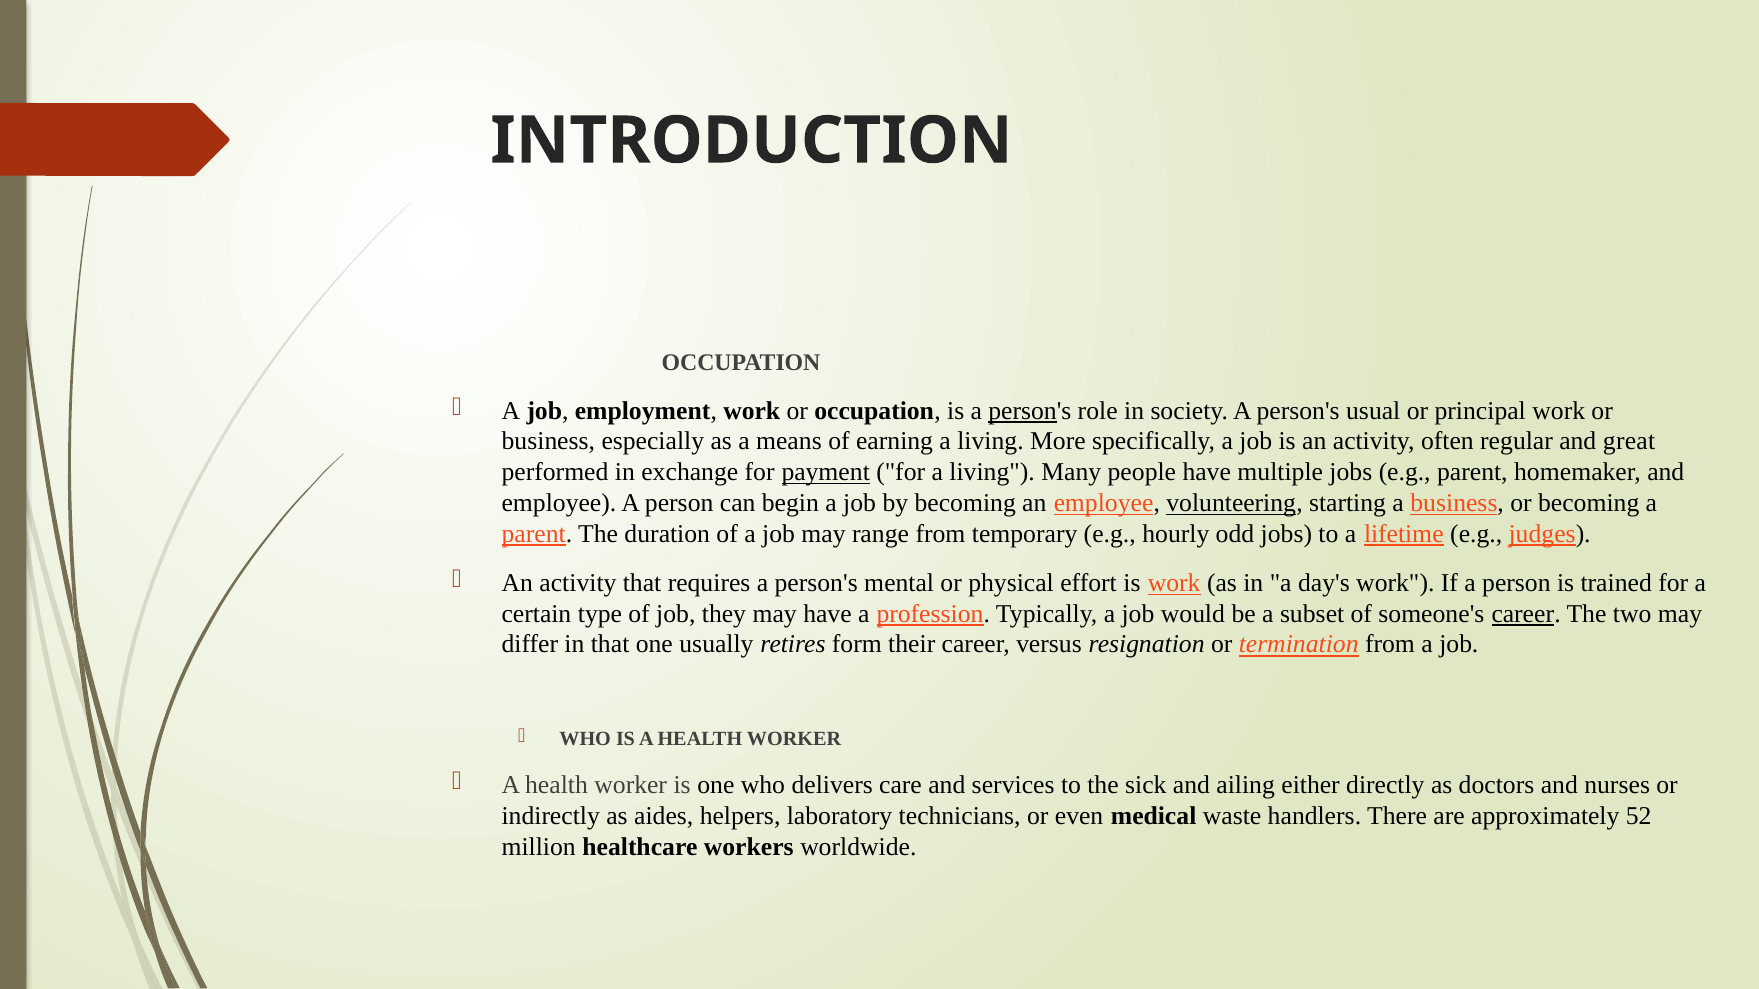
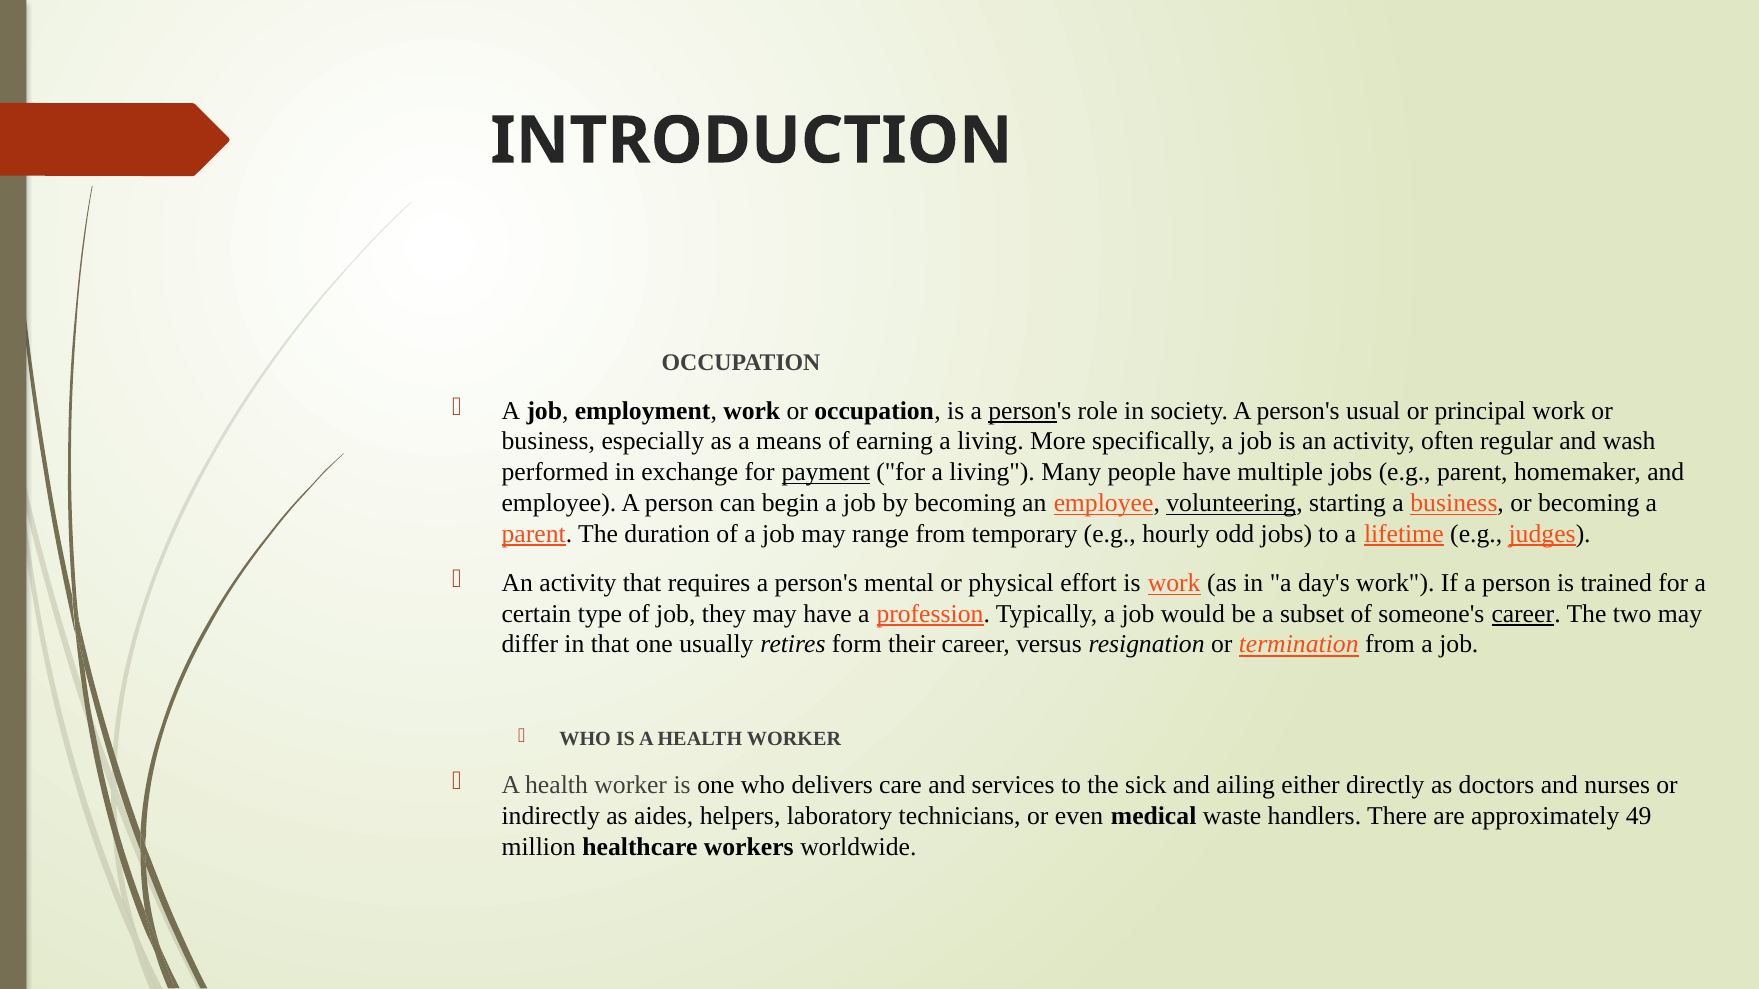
great: great -> wash (1629, 442)
52: 52 -> 49 (1639, 816)
